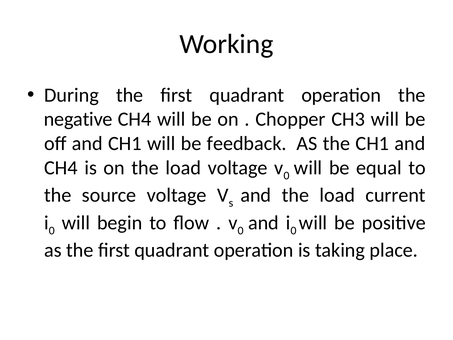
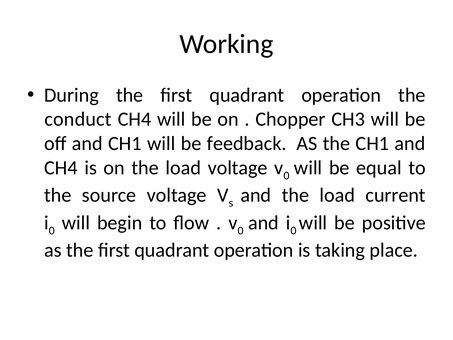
negative: negative -> conduct (78, 119)
